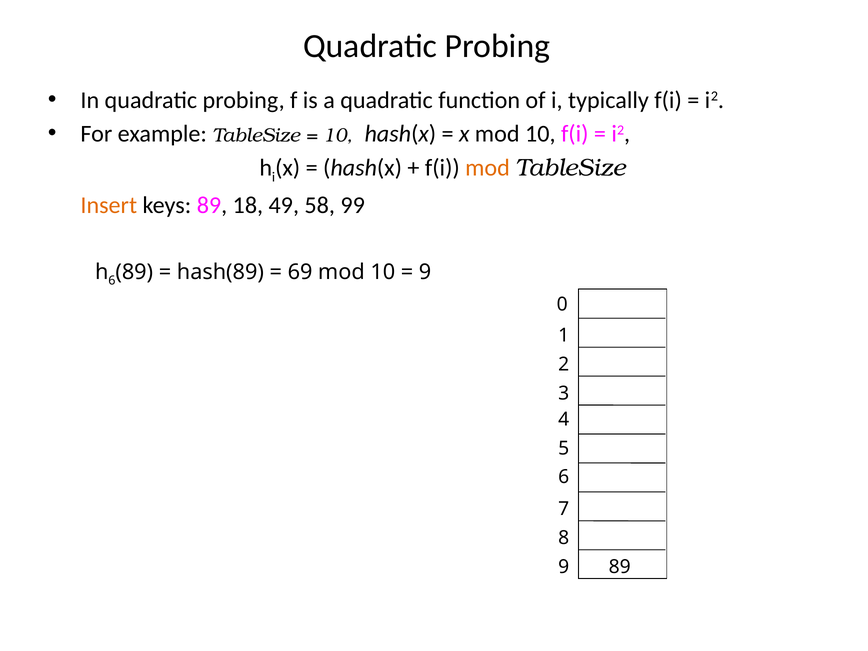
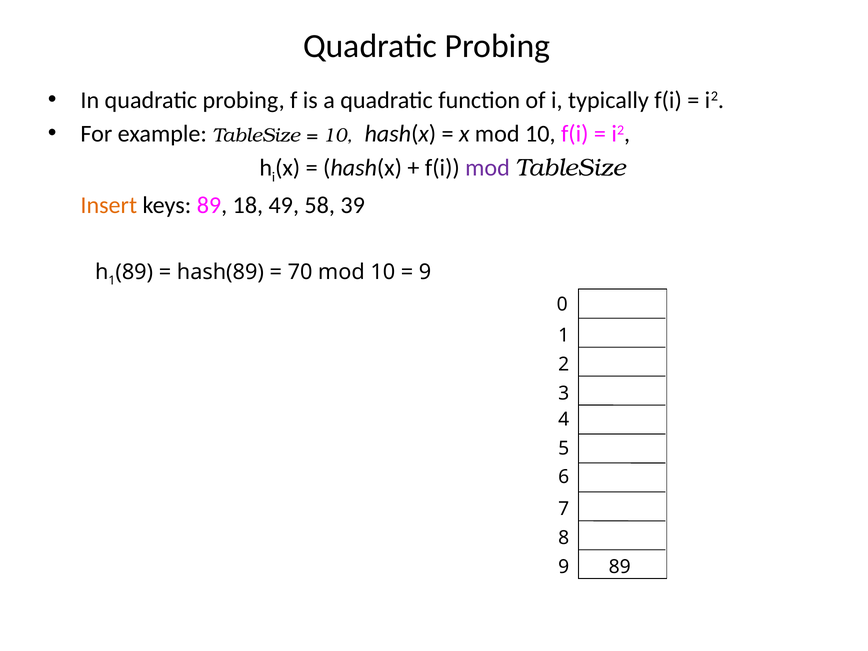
mod colour: orange -> purple (488, 168)
99: 99 -> 39 (353, 205)
6: 6 -> 1 (112, 280)
69: 69 -> 70 (300, 272)
